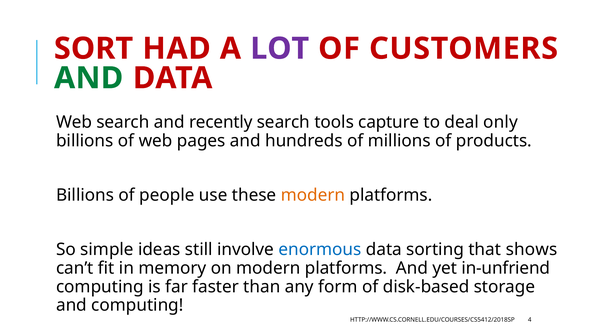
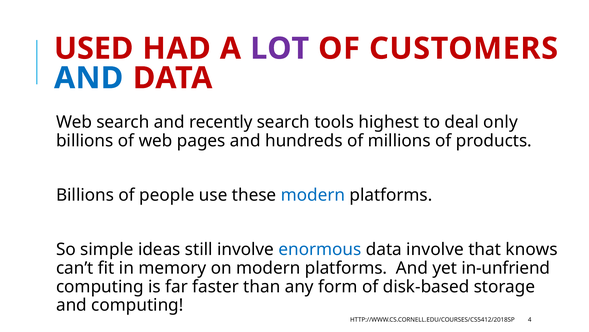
SORT: SORT -> USED (94, 48)
AND colour: green -> blue (89, 78)
capture: capture -> highest (389, 122)
modern colour: orange -> blue (313, 195)
data sorting: sorting -> involve (435, 249)
shows: shows -> knows (532, 249)
